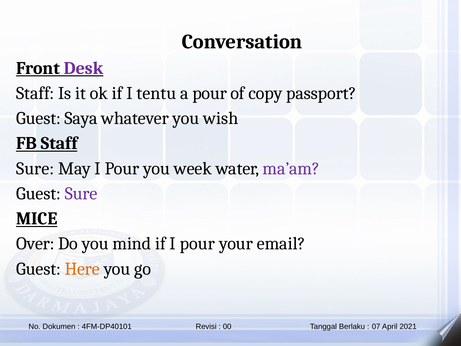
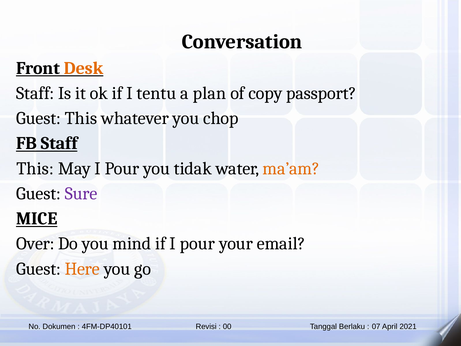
Desk colour: purple -> orange (84, 68)
a pour: pour -> plan (209, 93)
Guest Saya: Saya -> This (81, 118)
wish: wish -> chop (221, 118)
Sure: Sure -> This (35, 168)
week: week -> tidak (193, 168)
ma’am colour: purple -> orange (291, 168)
